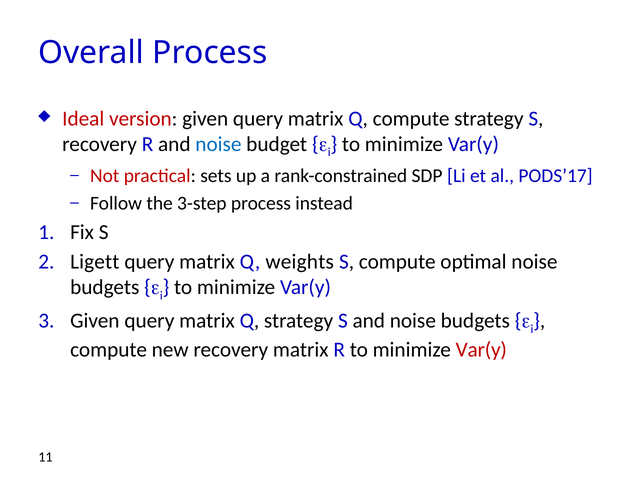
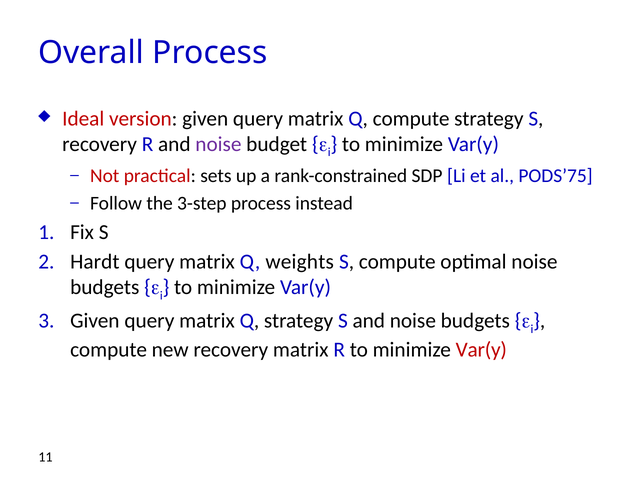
noise colour: blue -> purple (218, 144)
PODS’17: PODS’17 -> PODS’75 (556, 176)
Ligett: Ligett -> Hardt (95, 262)
